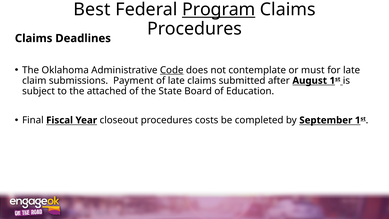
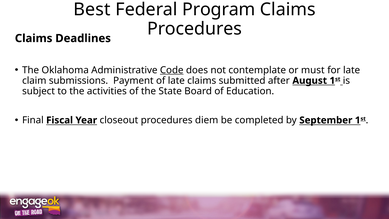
Program underline: present -> none (219, 10)
attached: attached -> activities (107, 91)
costs: costs -> diem (207, 120)
